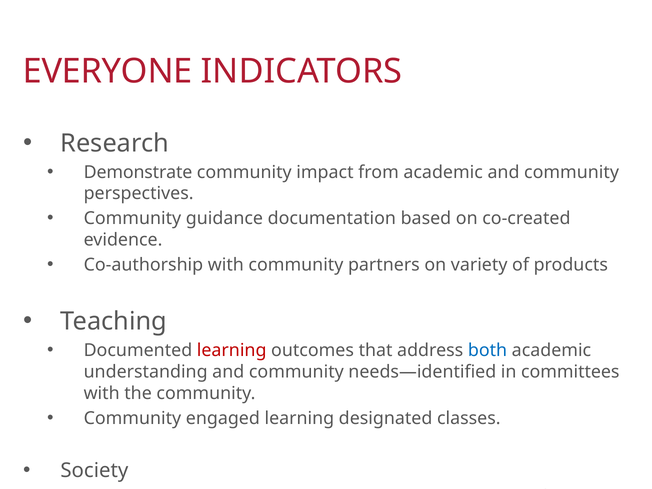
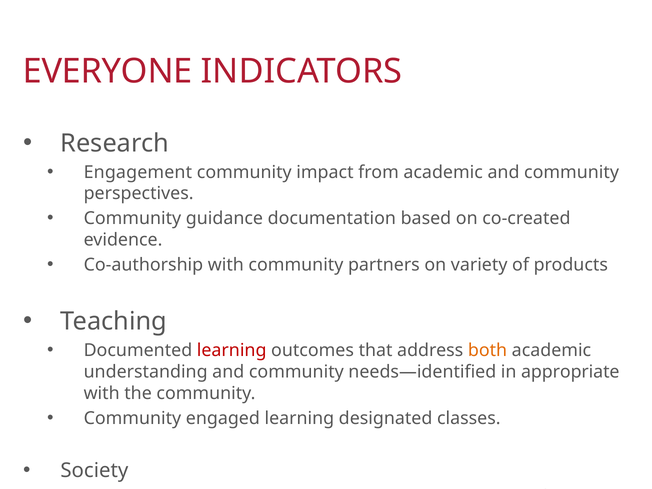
Demonstrate: Demonstrate -> Engagement (138, 172)
both colour: blue -> orange (488, 350)
in committees: committees -> appropriate (570, 372)
